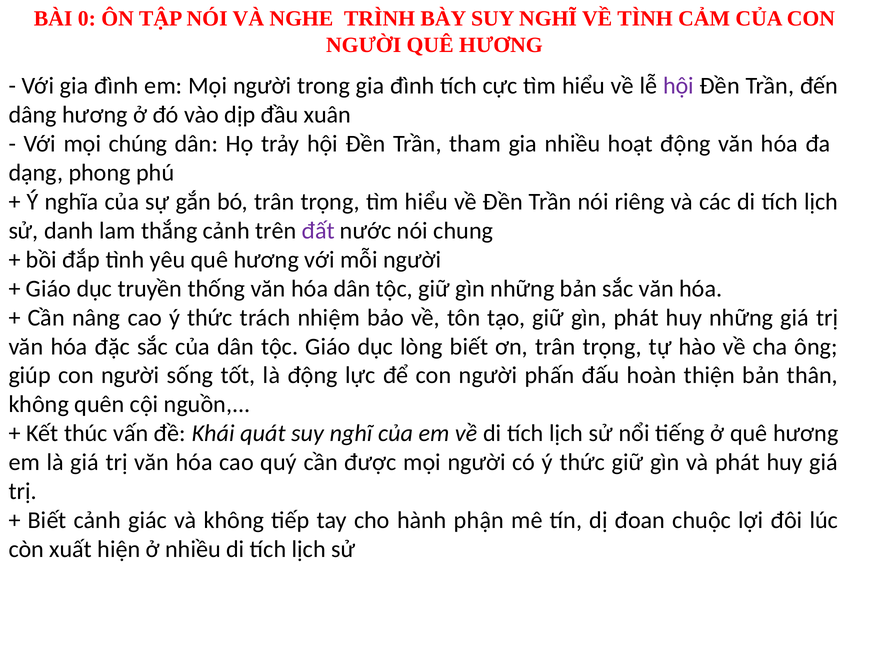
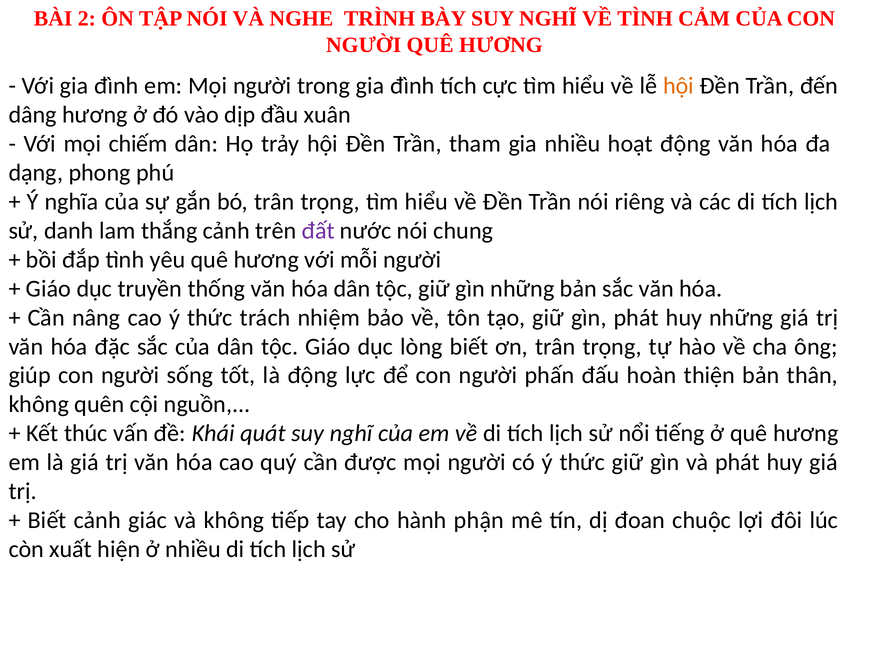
0: 0 -> 2 (87, 19)
hội colour: purple -> orange (679, 86)
chúng: chúng -> chiếm (138, 144)
